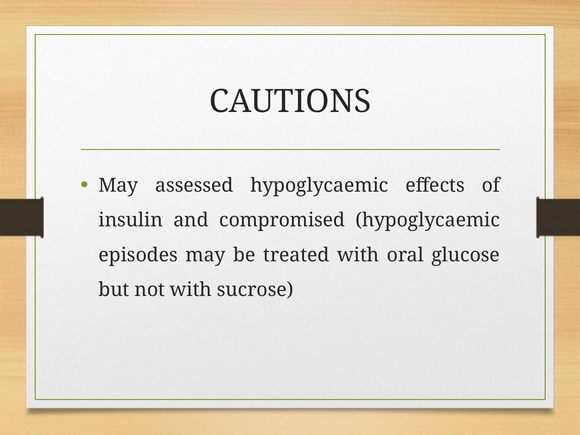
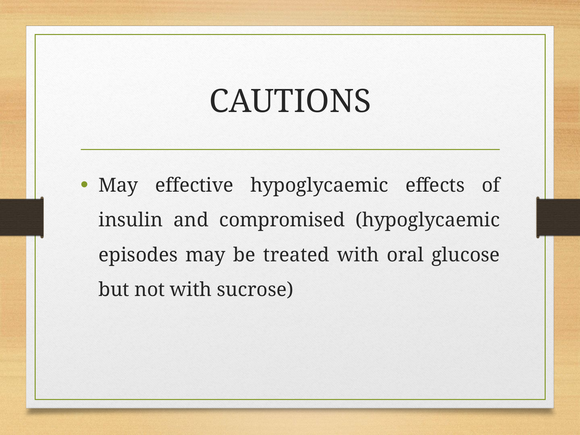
assessed: assessed -> effective (194, 185)
